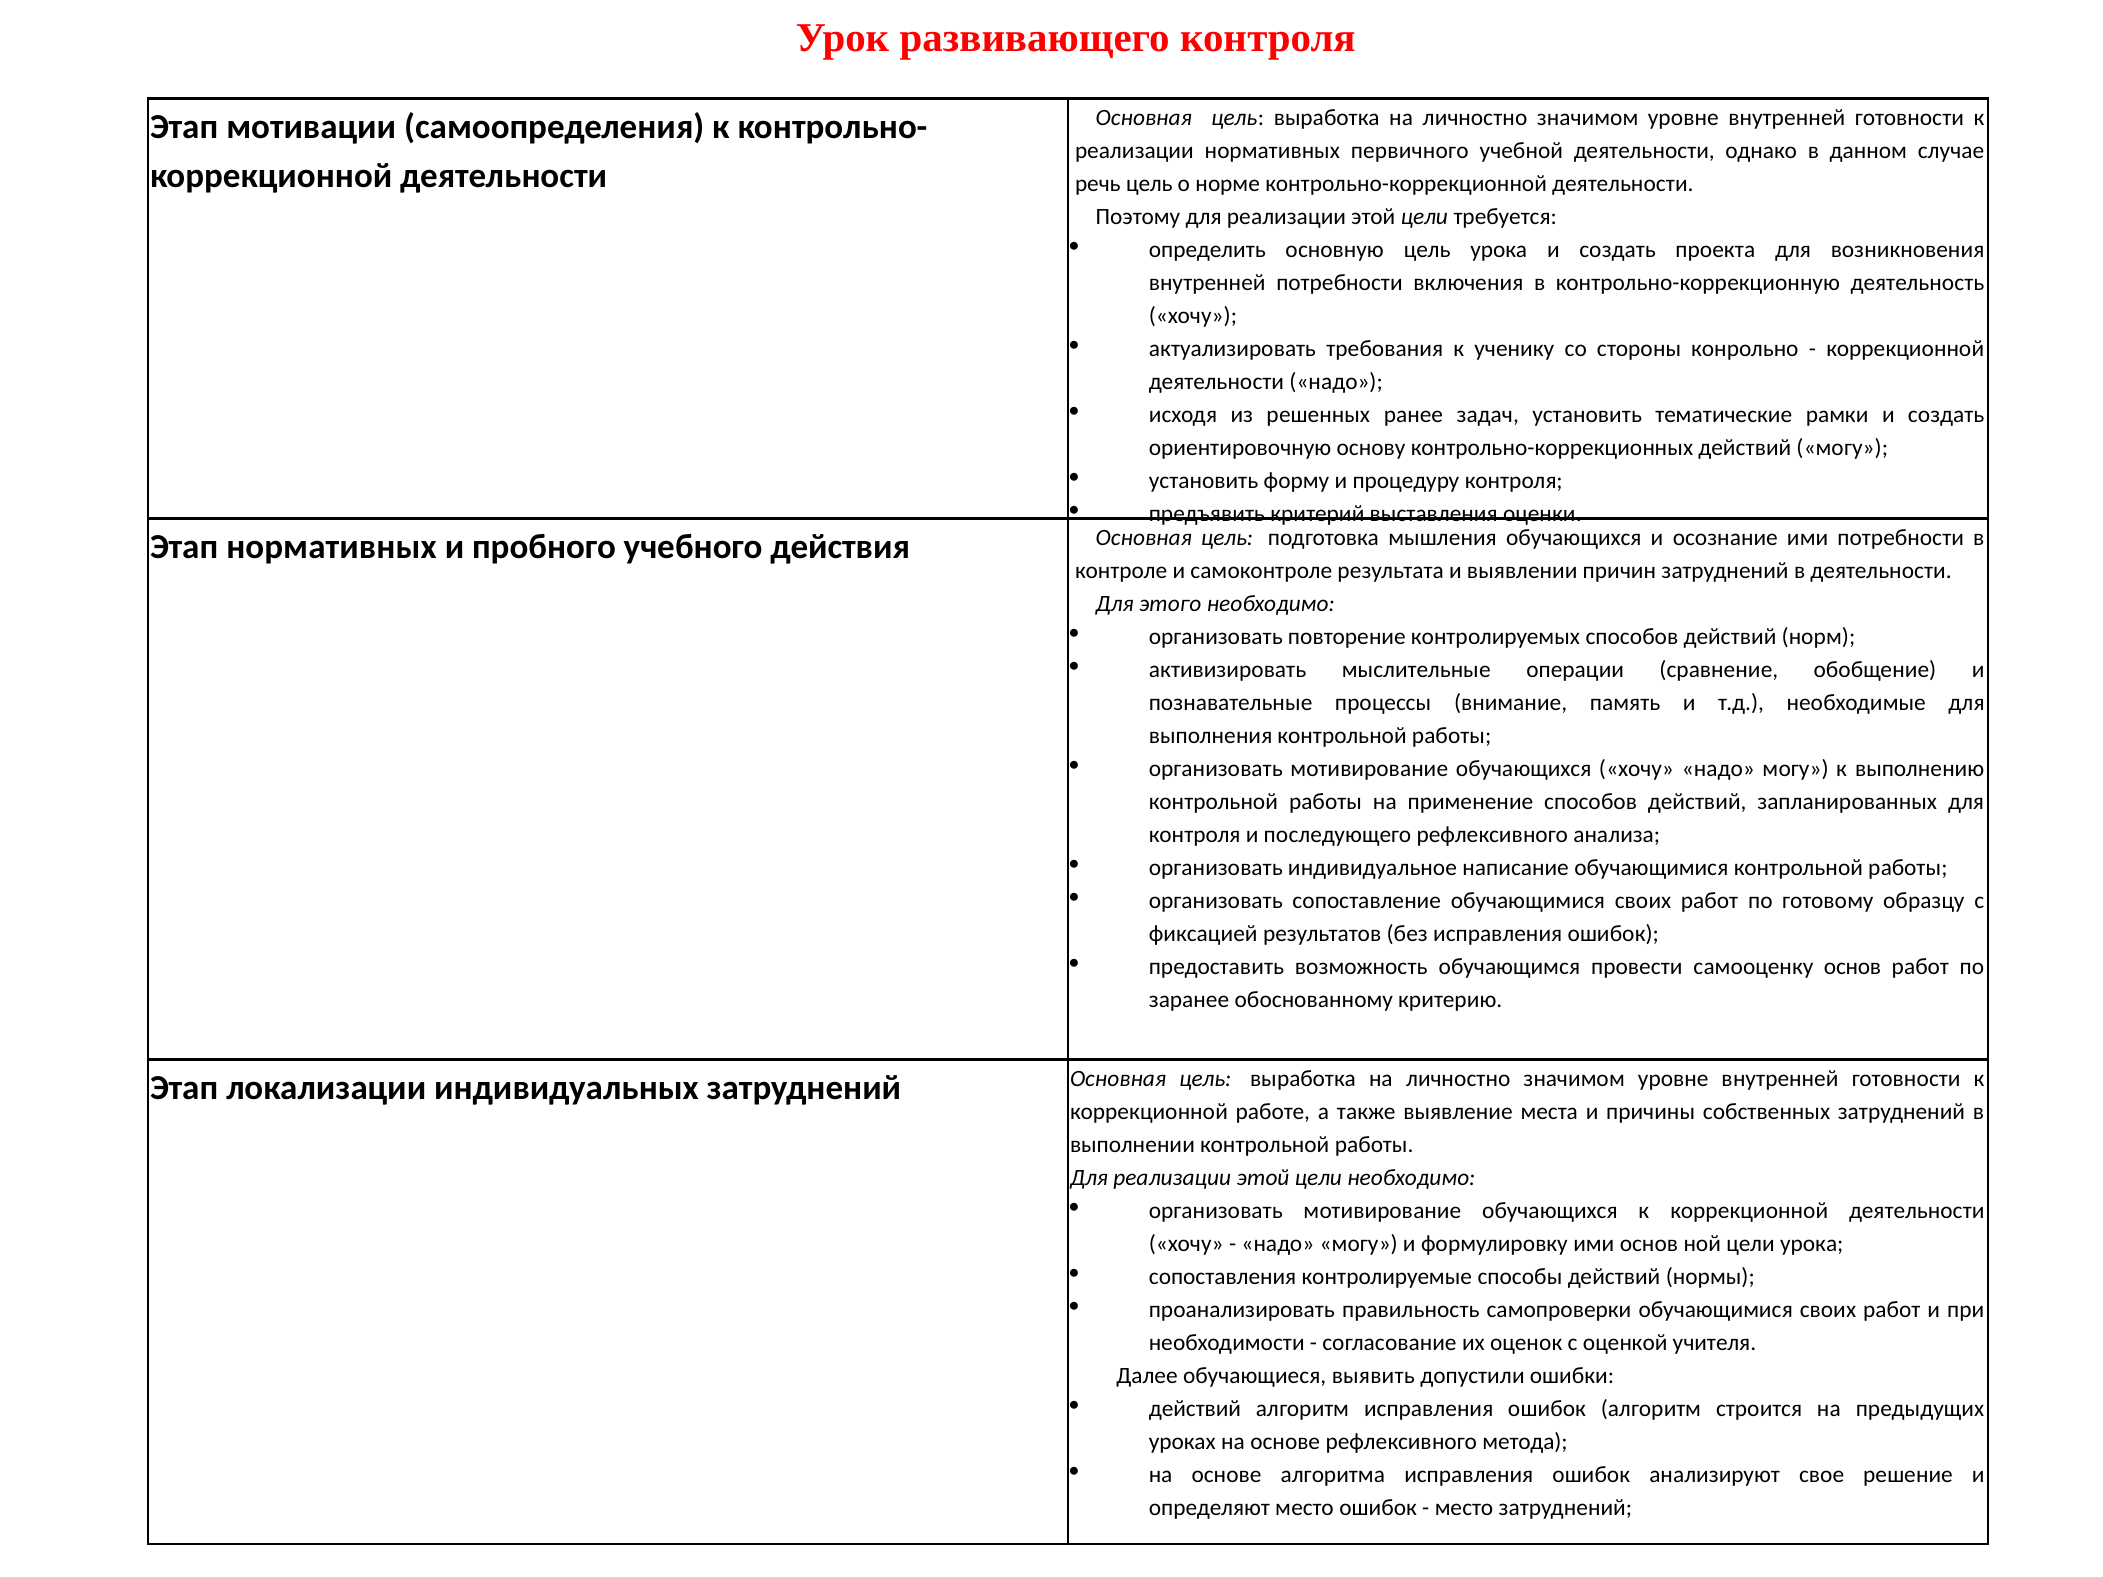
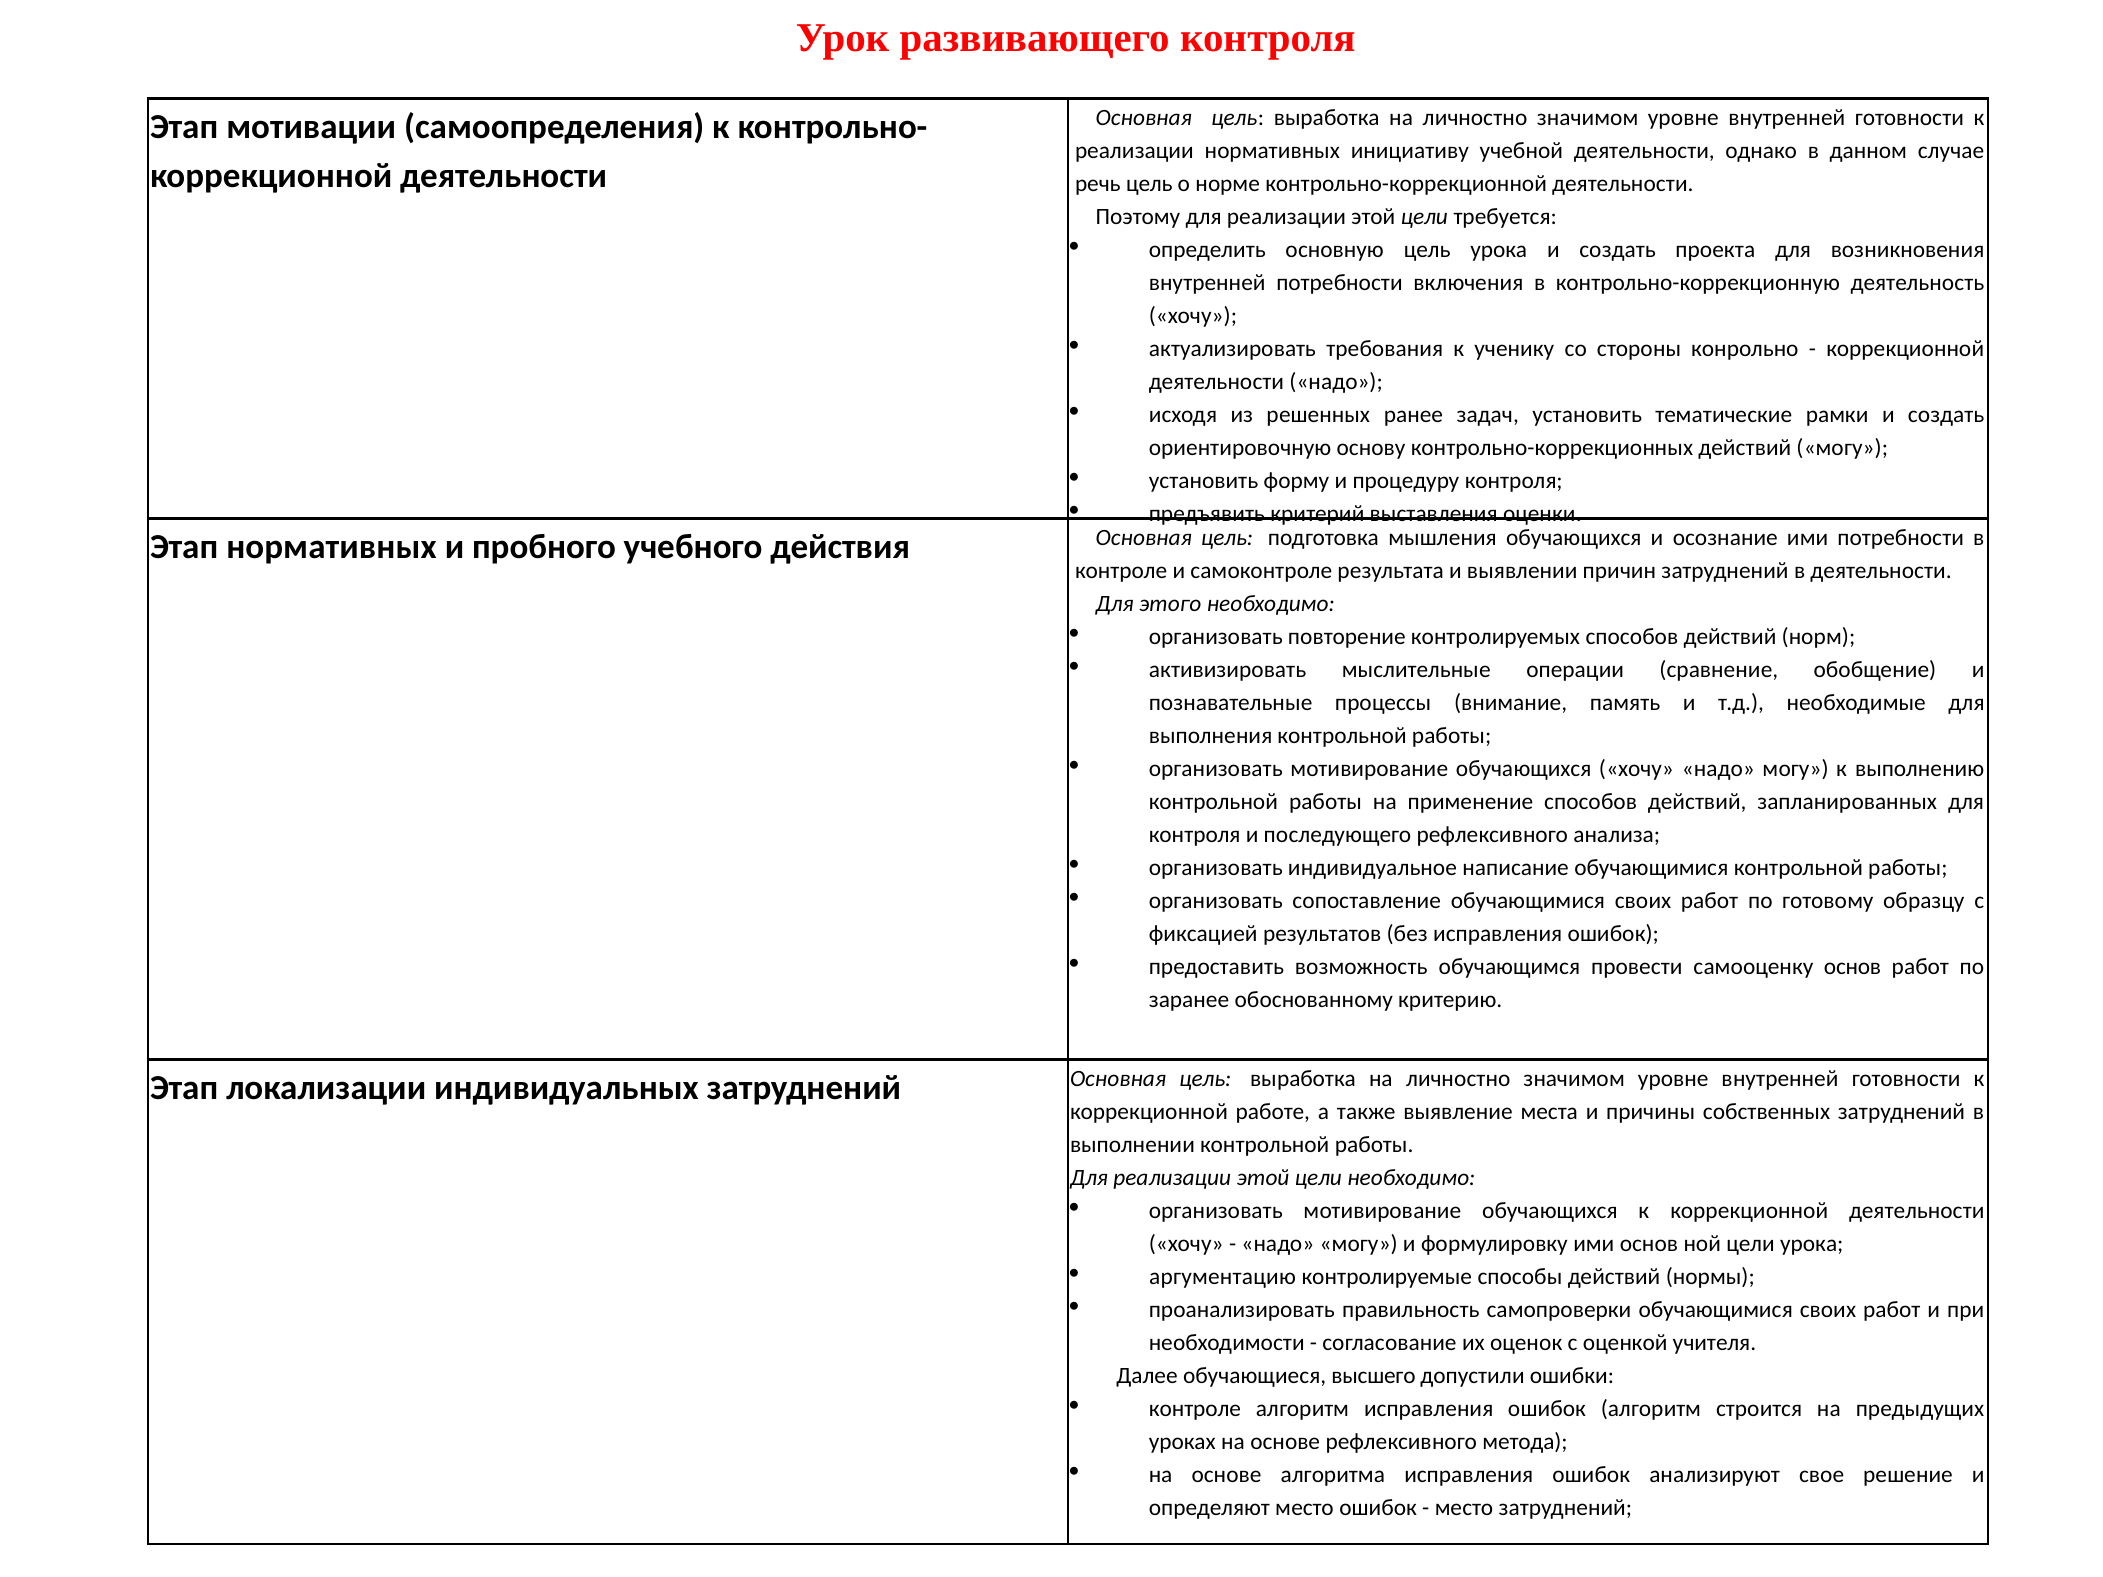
первичного: первичного -> инициативу (1410, 151)
сопоставления: сопоставления -> аргументацию (1223, 1277)
выявить: выявить -> высшего (1373, 1376)
действий: действий -> контроле (1195, 1409)
